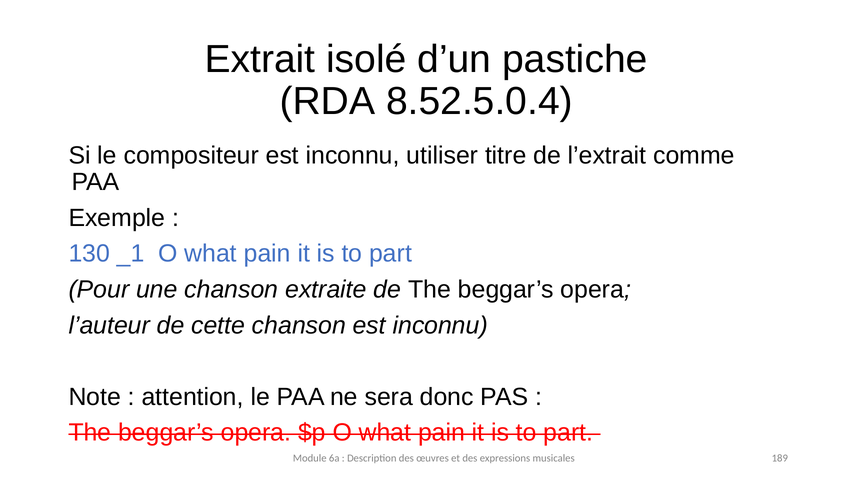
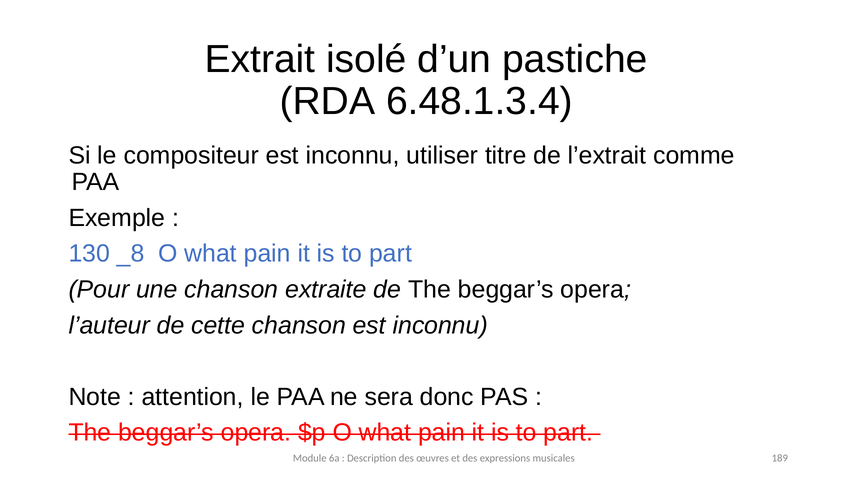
8.52.5.0.4: 8.52.5.0.4 -> 6.48.1.3.4 (479, 101)
_1: _1 -> _8 (131, 254)
